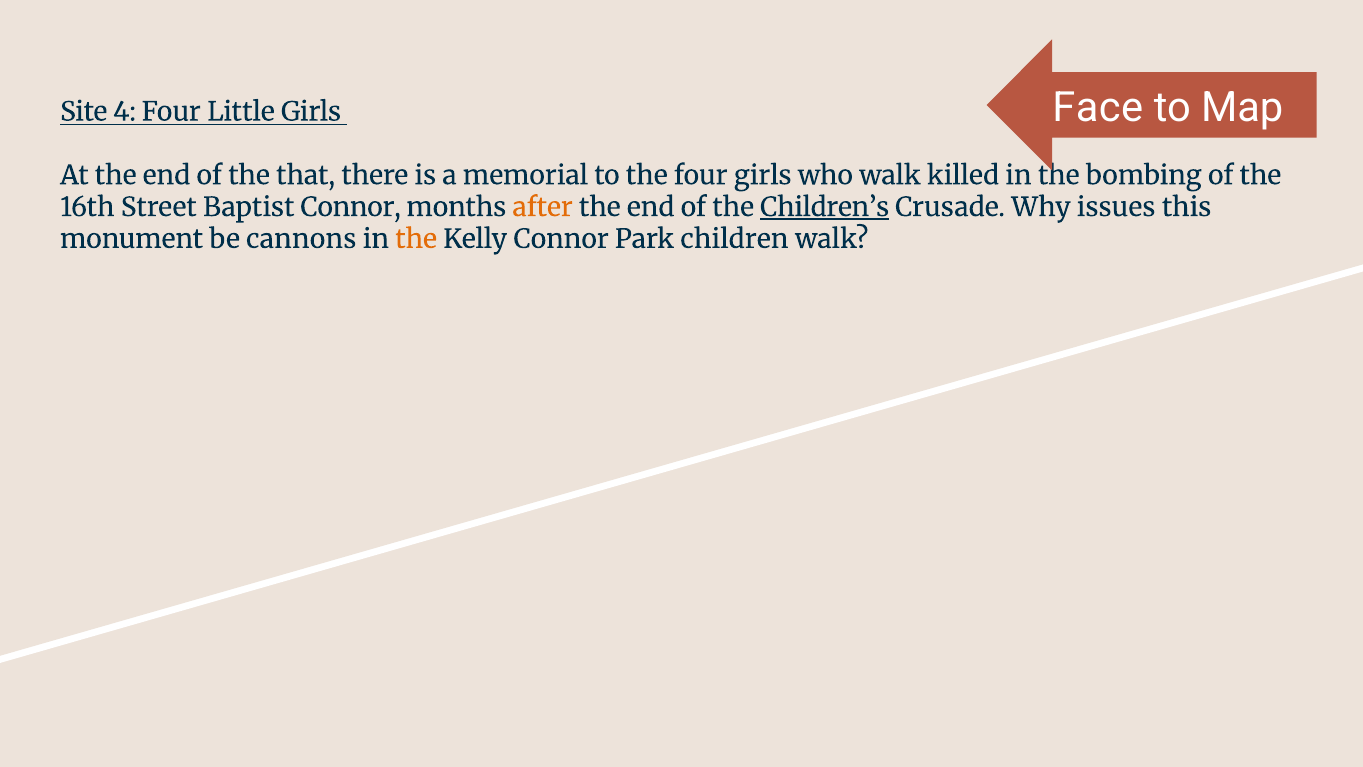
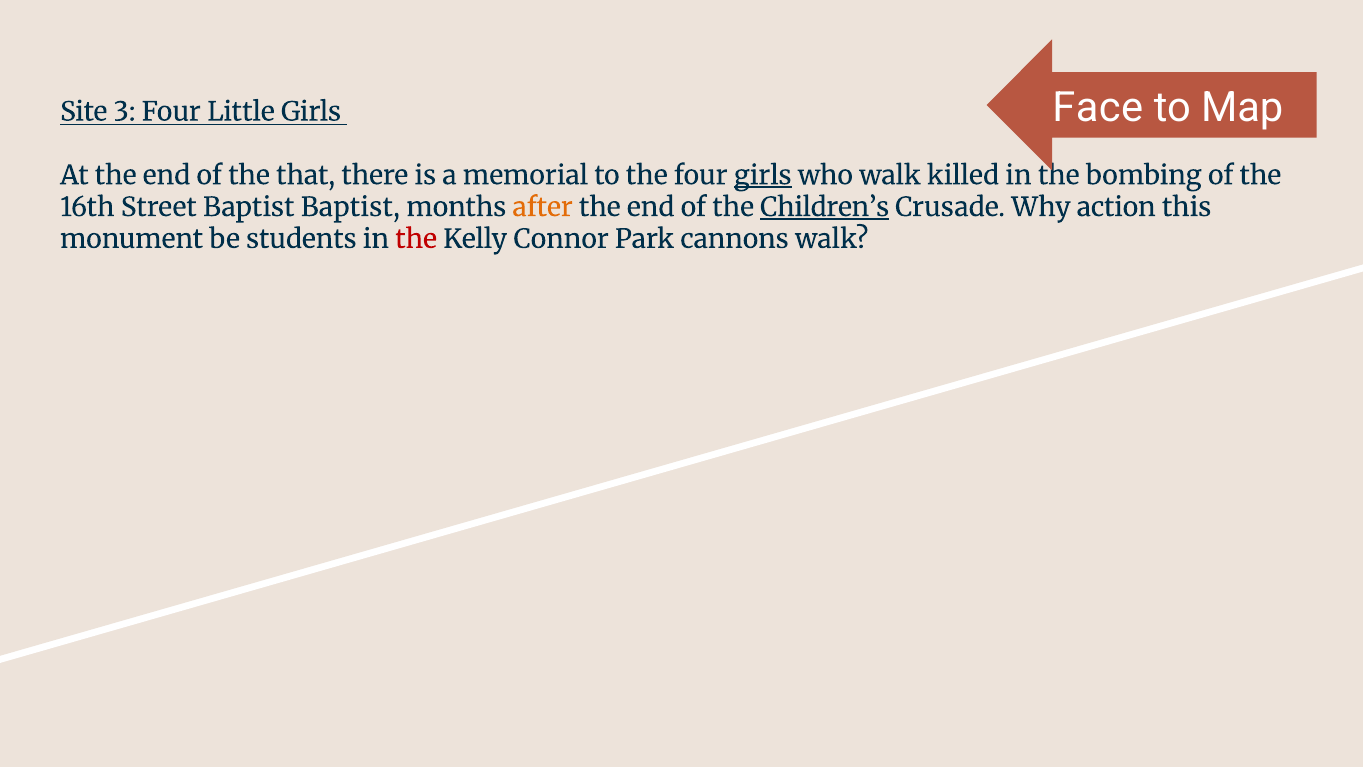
4: 4 -> 3 (125, 112)
girls underline: none -> present (763, 175)
Baptist Connor: Connor -> Baptist (350, 207)
issues: issues -> action (1116, 207)
cannons: cannons -> students (301, 239)
the colour: orange -> red (416, 239)
children: children -> cannons (735, 239)
